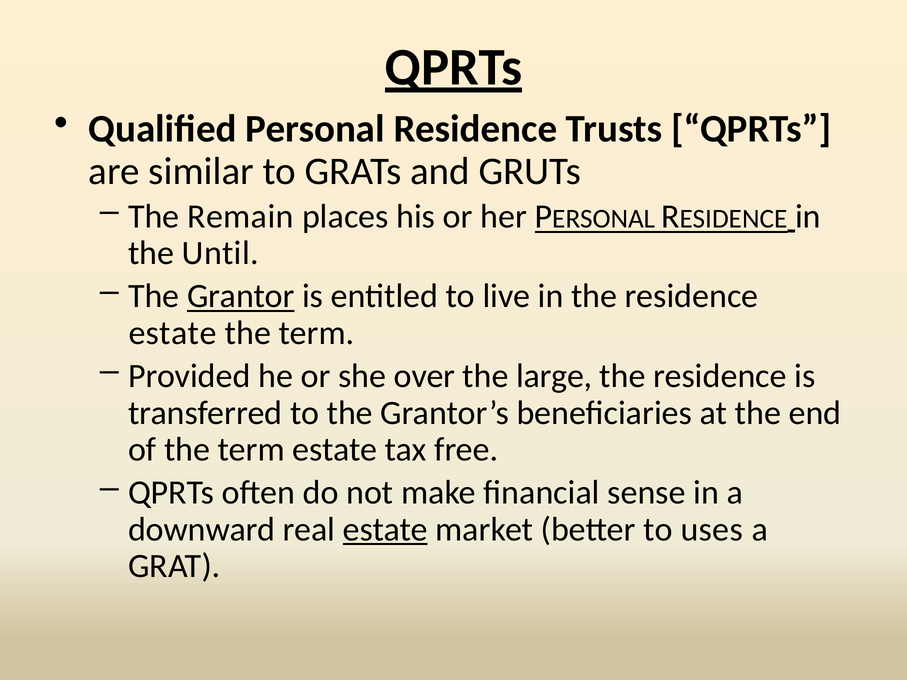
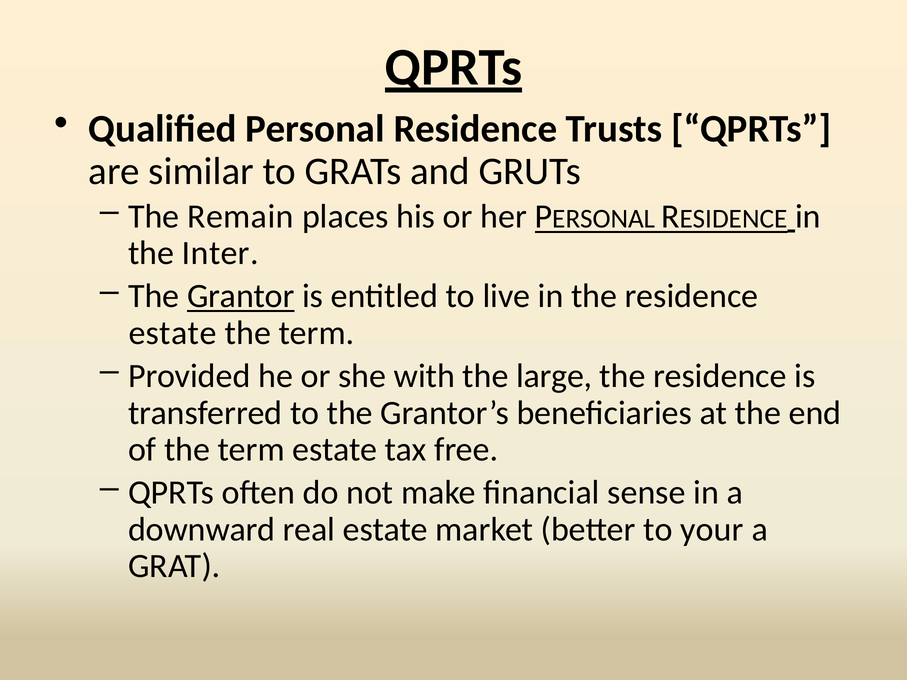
Until: Until -> Inter (220, 253)
over: over -> with (424, 376)
estate underline: present -> none (385, 530)
uses: uses -> your (712, 530)
